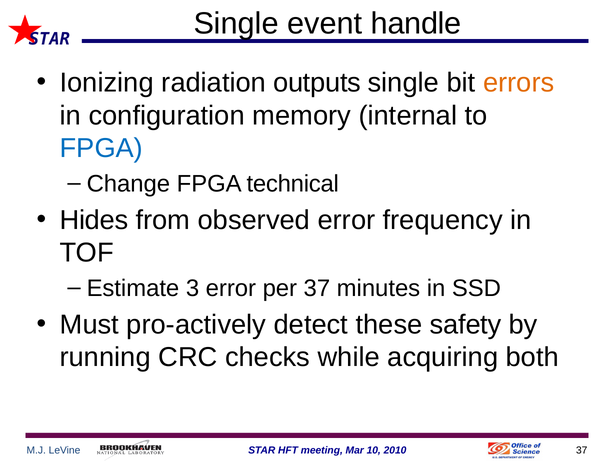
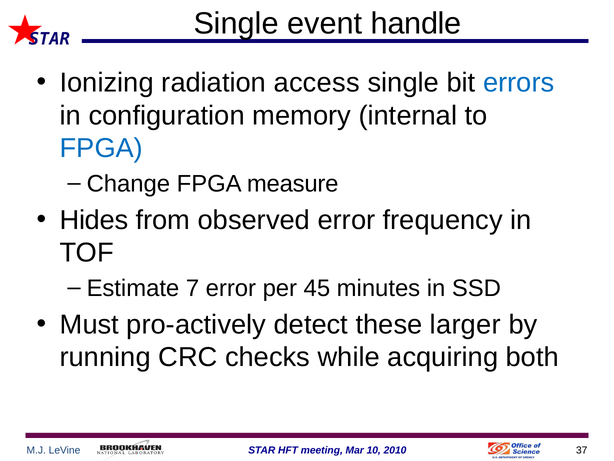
outputs: outputs -> access (317, 83)
errors colour: orange -> blue (519, 83)
technical: technical -> measure (293, 183)
3: 3 -> 7 (193, 288)
per 37: 37 -> 45 (317, 288)
safety: safety -> larger (465, 324)
